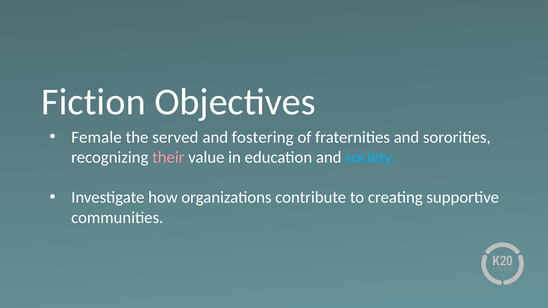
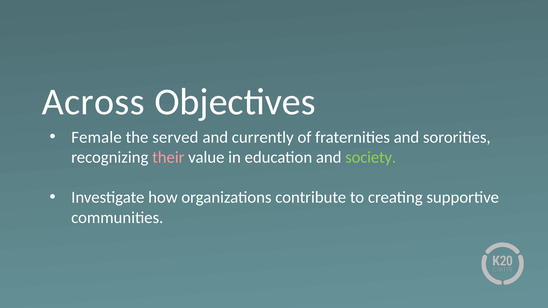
Fiction: Fiction -> Across (93, 102)
fostering: fostering -> currently (263, 137)
society colour: light blue -> light green (371, 157)
